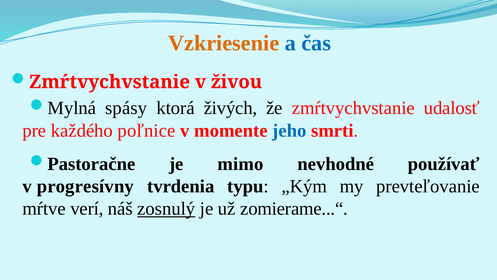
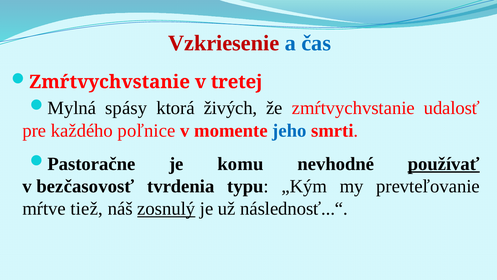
Vzkriesenie colour: orange -> red (224, 43)
živou: živou -> tretej (237, 82)
mimo: mimo -> komu (240, 164)
používať underline: none -> present (444, 164)
progresívny: progresívny -> bezčasovosť (85, 186)
verí: verí -> tiež (87, 208)
zomierame...“: zomierame...“ -> následnosť...“ (294, 208)
